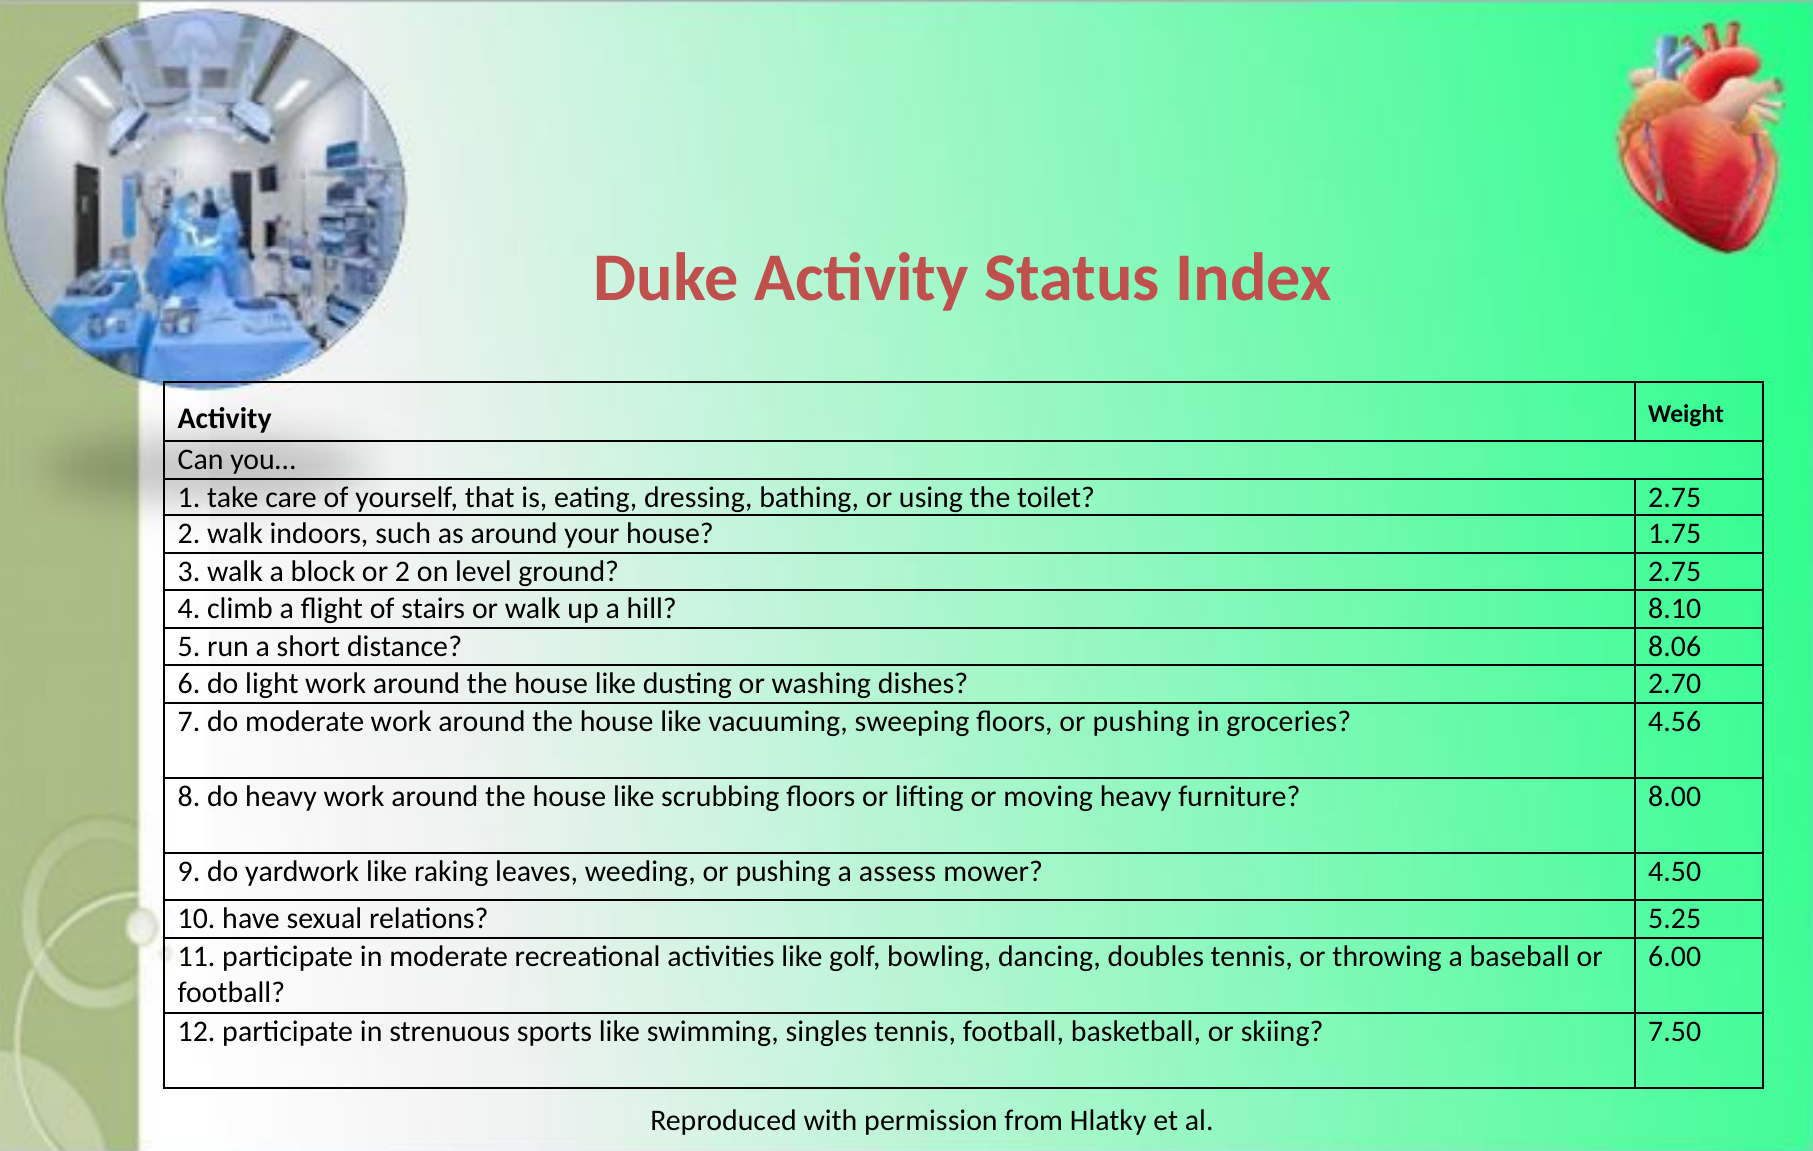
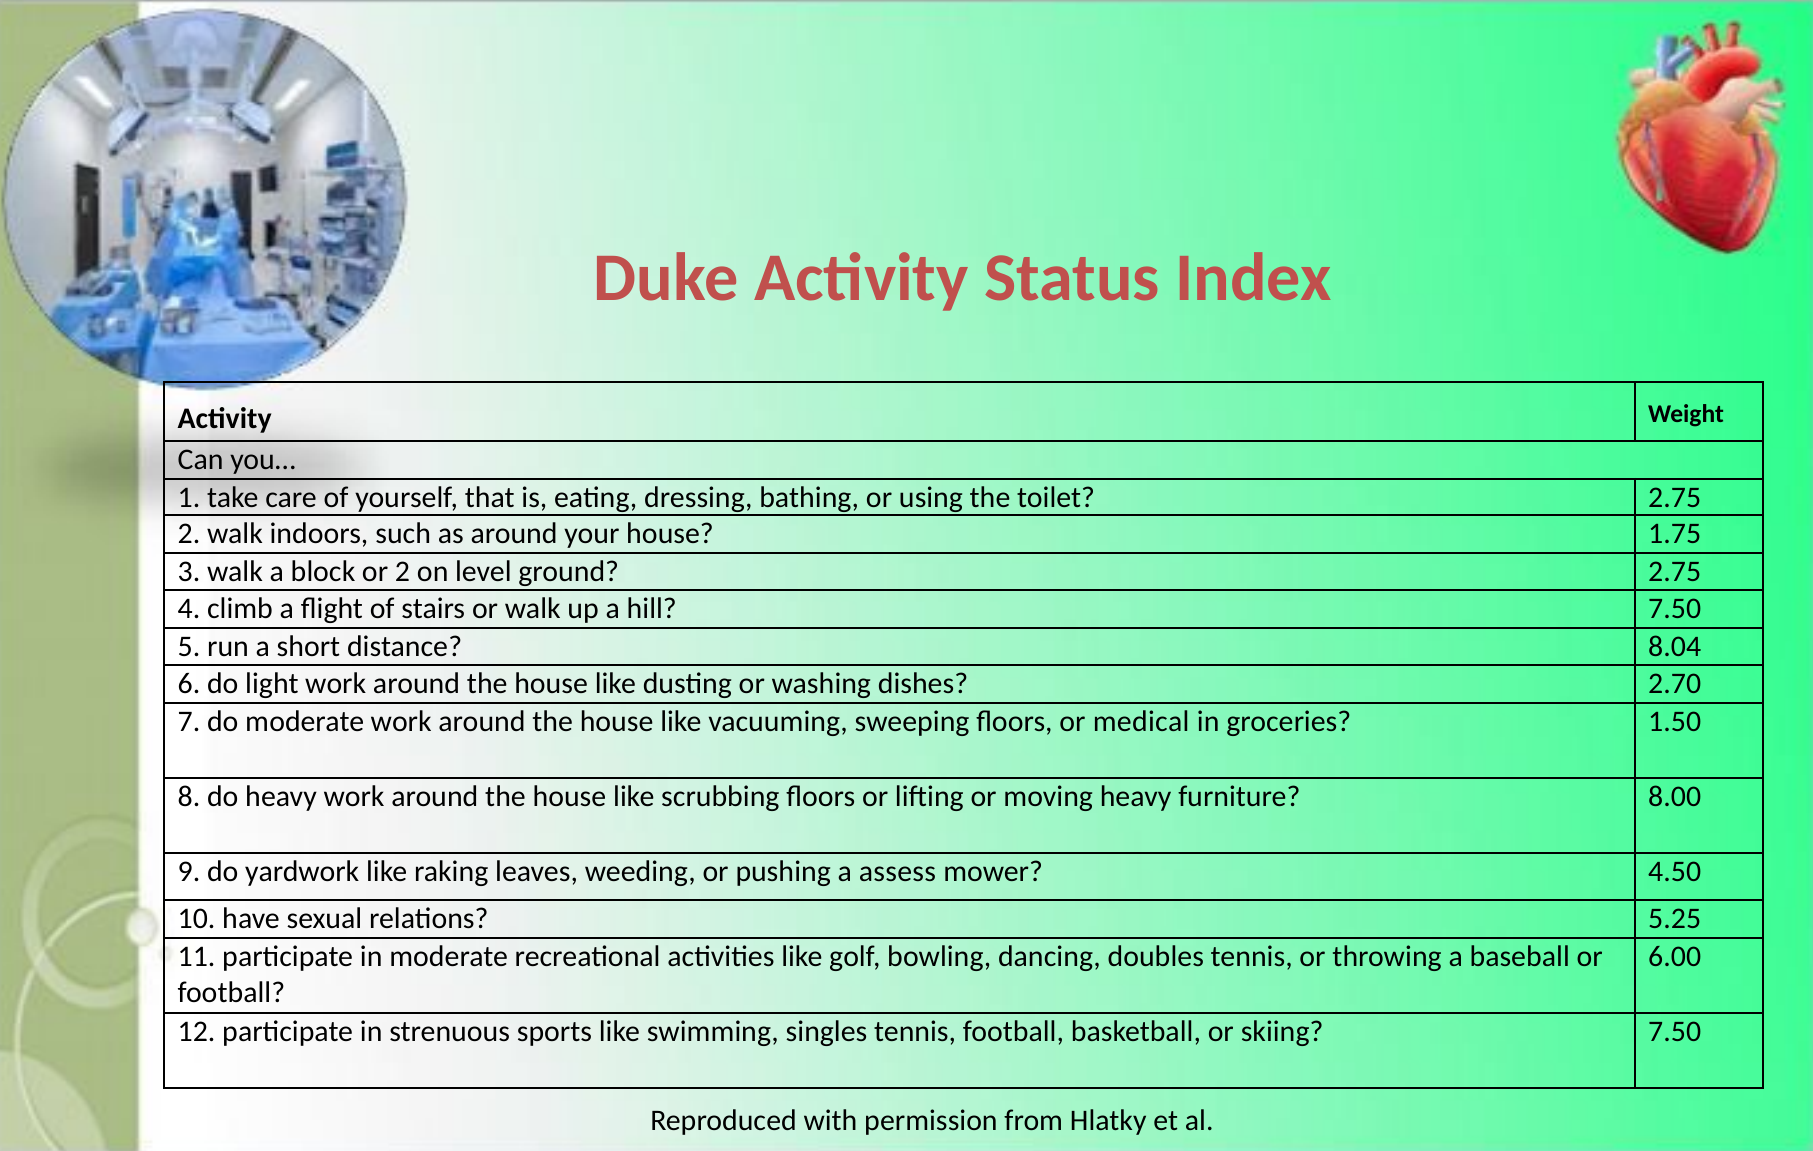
hill 8.10: 8.10 -> 7.50 (1675, 609)
8.06: 8.06 -> 8.04 (1675, 646)
floors or pushing: pushing -> medical (1141, 721)
4.56: 4.56 -> 1.50 (1675, 721)
